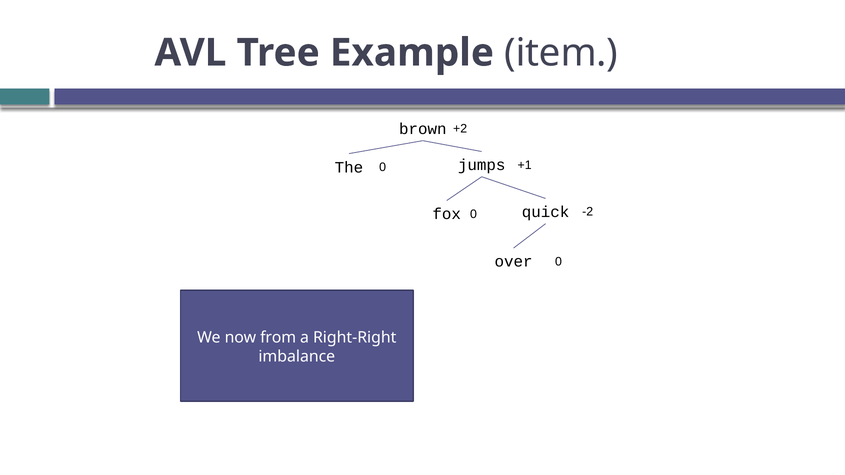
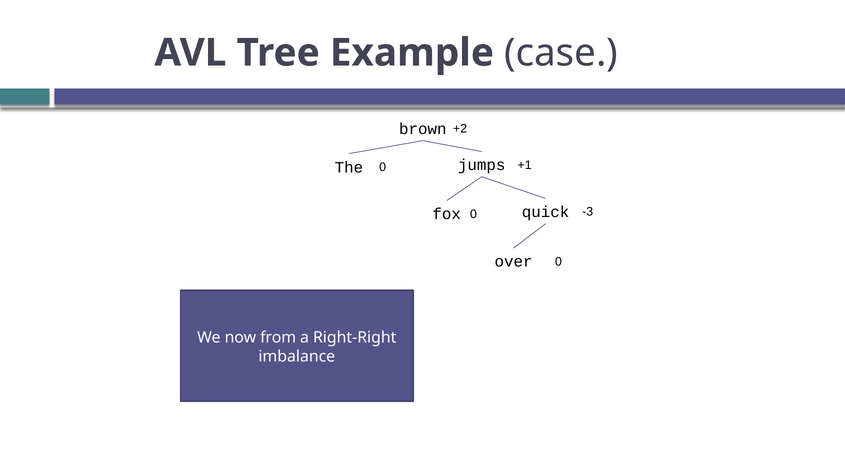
item: item -> case (561, 53)
-2: -2 -> -3 (588, 212)
